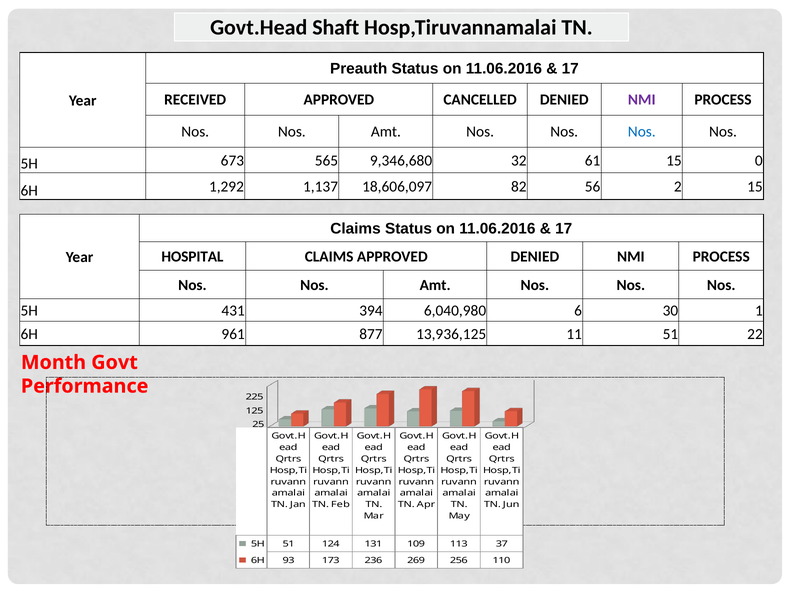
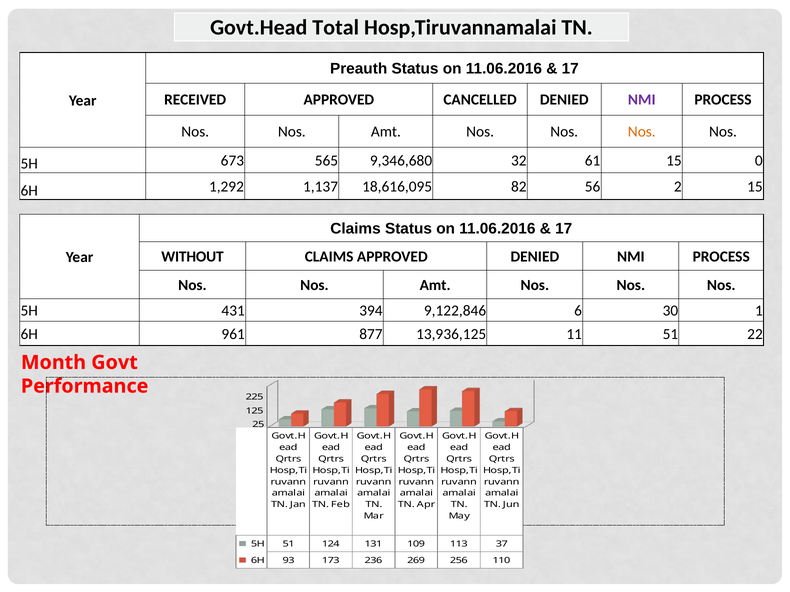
Shaft: Shaft -> Total (336, 28)
Nos colour: blue -> orange (642, 132)
18,606,097: 18,606,097 -> 18,616,095 (397, 187)
HOSPITAL: HOSPITAL -> WITHOUT (192, 257)
6,040,980: 6,040,980 -> 9,122,846 (455, 311)
